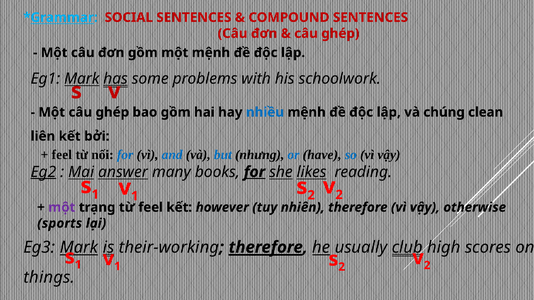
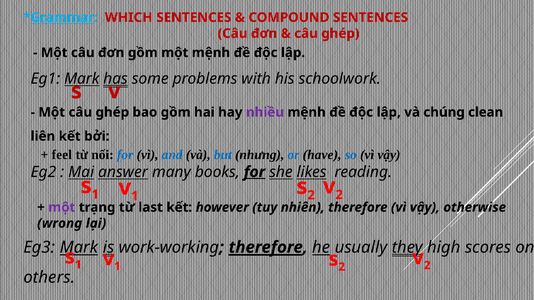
SOCIAL: SOCIAL -> WHICH (129, 17)
nhiều colour: blue -> purple (265, 112)
Eg2 underline: present -> none (43, 172)
từ feel: feel -> last (151, 208)
sports: sports -> wrong (60, 224)
their-working: their-working -> work-working (169, 248)
club: club -> they (407, 248)
things: things -> others (49, 278)
